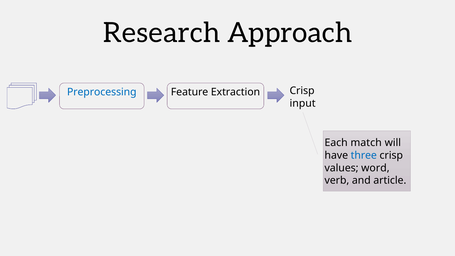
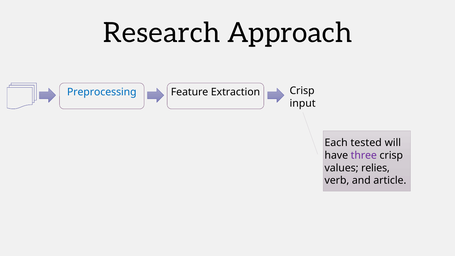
match: match -> tested (366, 143)
three colour: blue -> purple (364, 155)
word: word -> relies (375, 168)
